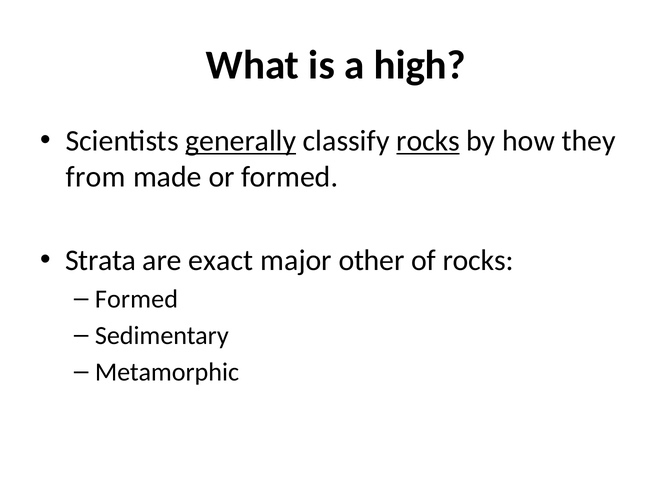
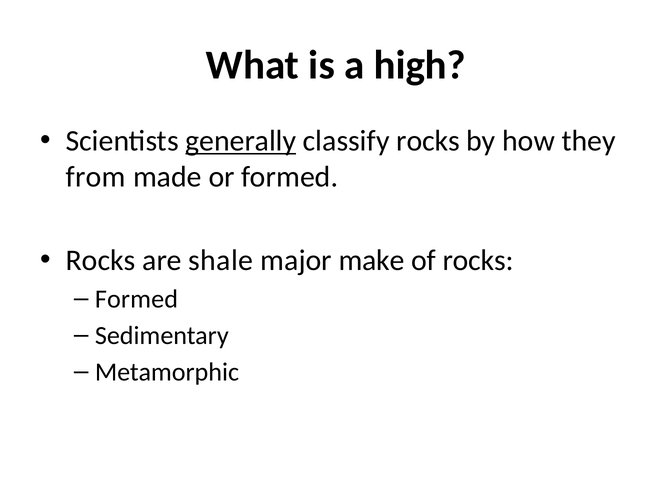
rocks underline: present -> none (428, 141)
Strata: Strata -> Rocks (100, 261)
exact: exact -> shale (221, 261)
other: other -> make (372, 261)
